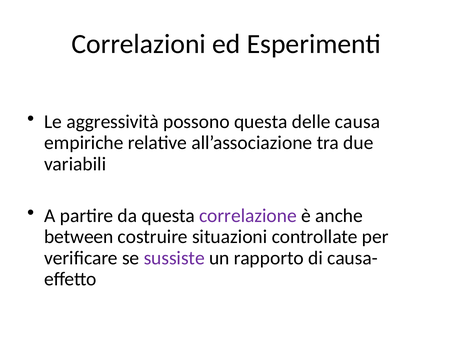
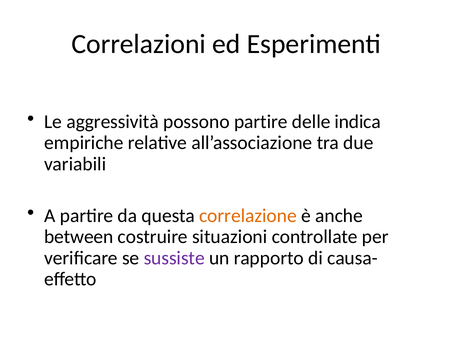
possono questa: questa -> partire (261, 122)
causa: causa -> indica (358, 122)
correlazione colour: purple -> orange (248, 216)
